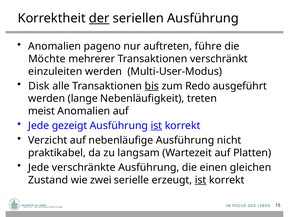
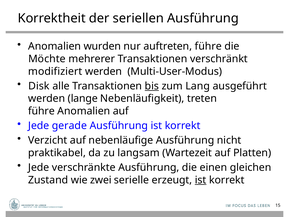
der underline: present -> none (99, 18)
pageno: pageno -> wurden (102, 46)
einzuleiten: einzuleiten -> modifiziert (55, 71)
Redo: Redo -> Lang (198, 86)
meist: meist -> führe (41, 111)
gezeigt: gezeigt -> gerade (69, 126)
ist underline: present -> none (156, 126)
